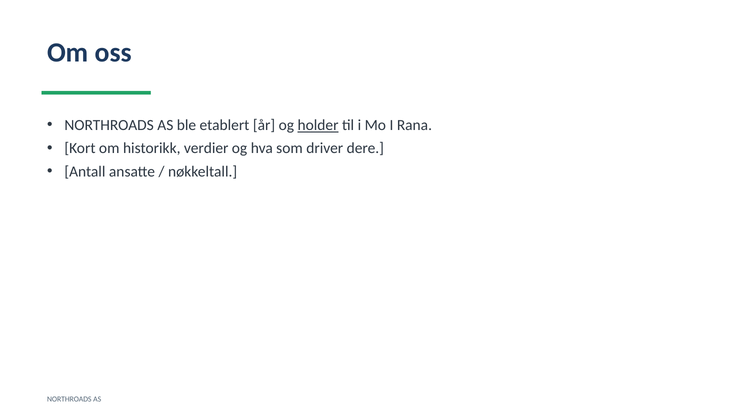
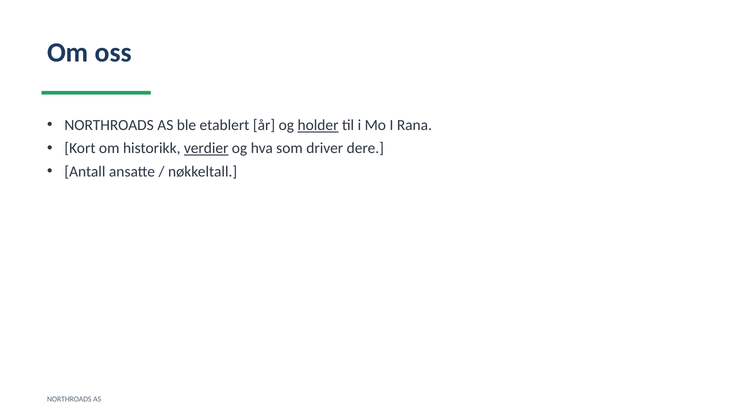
verdier underline: none -> present (206, 148)
